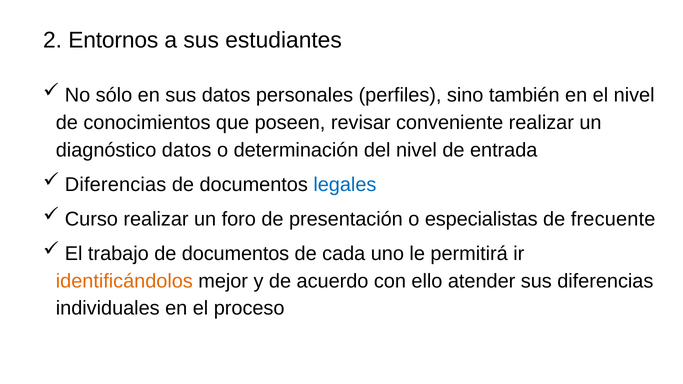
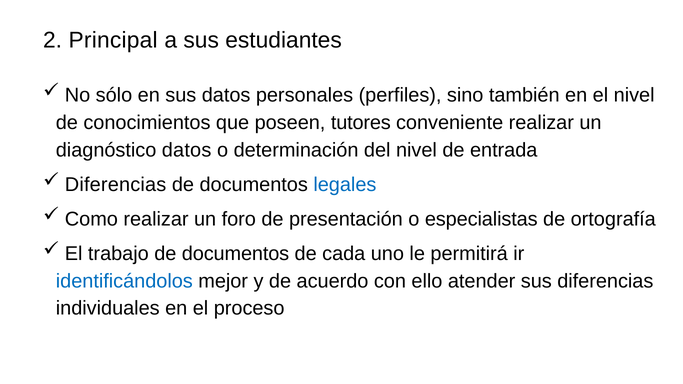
Entornos: Entornos -> Principal (113, 40)
revisar: revisar -> tutores (361, 123)
Curso: Curso -> Como (91, 219)
frecuente: frecuente -> ortografía (613, 219)
identificándolos colour: orange -> blue (124, 281)
